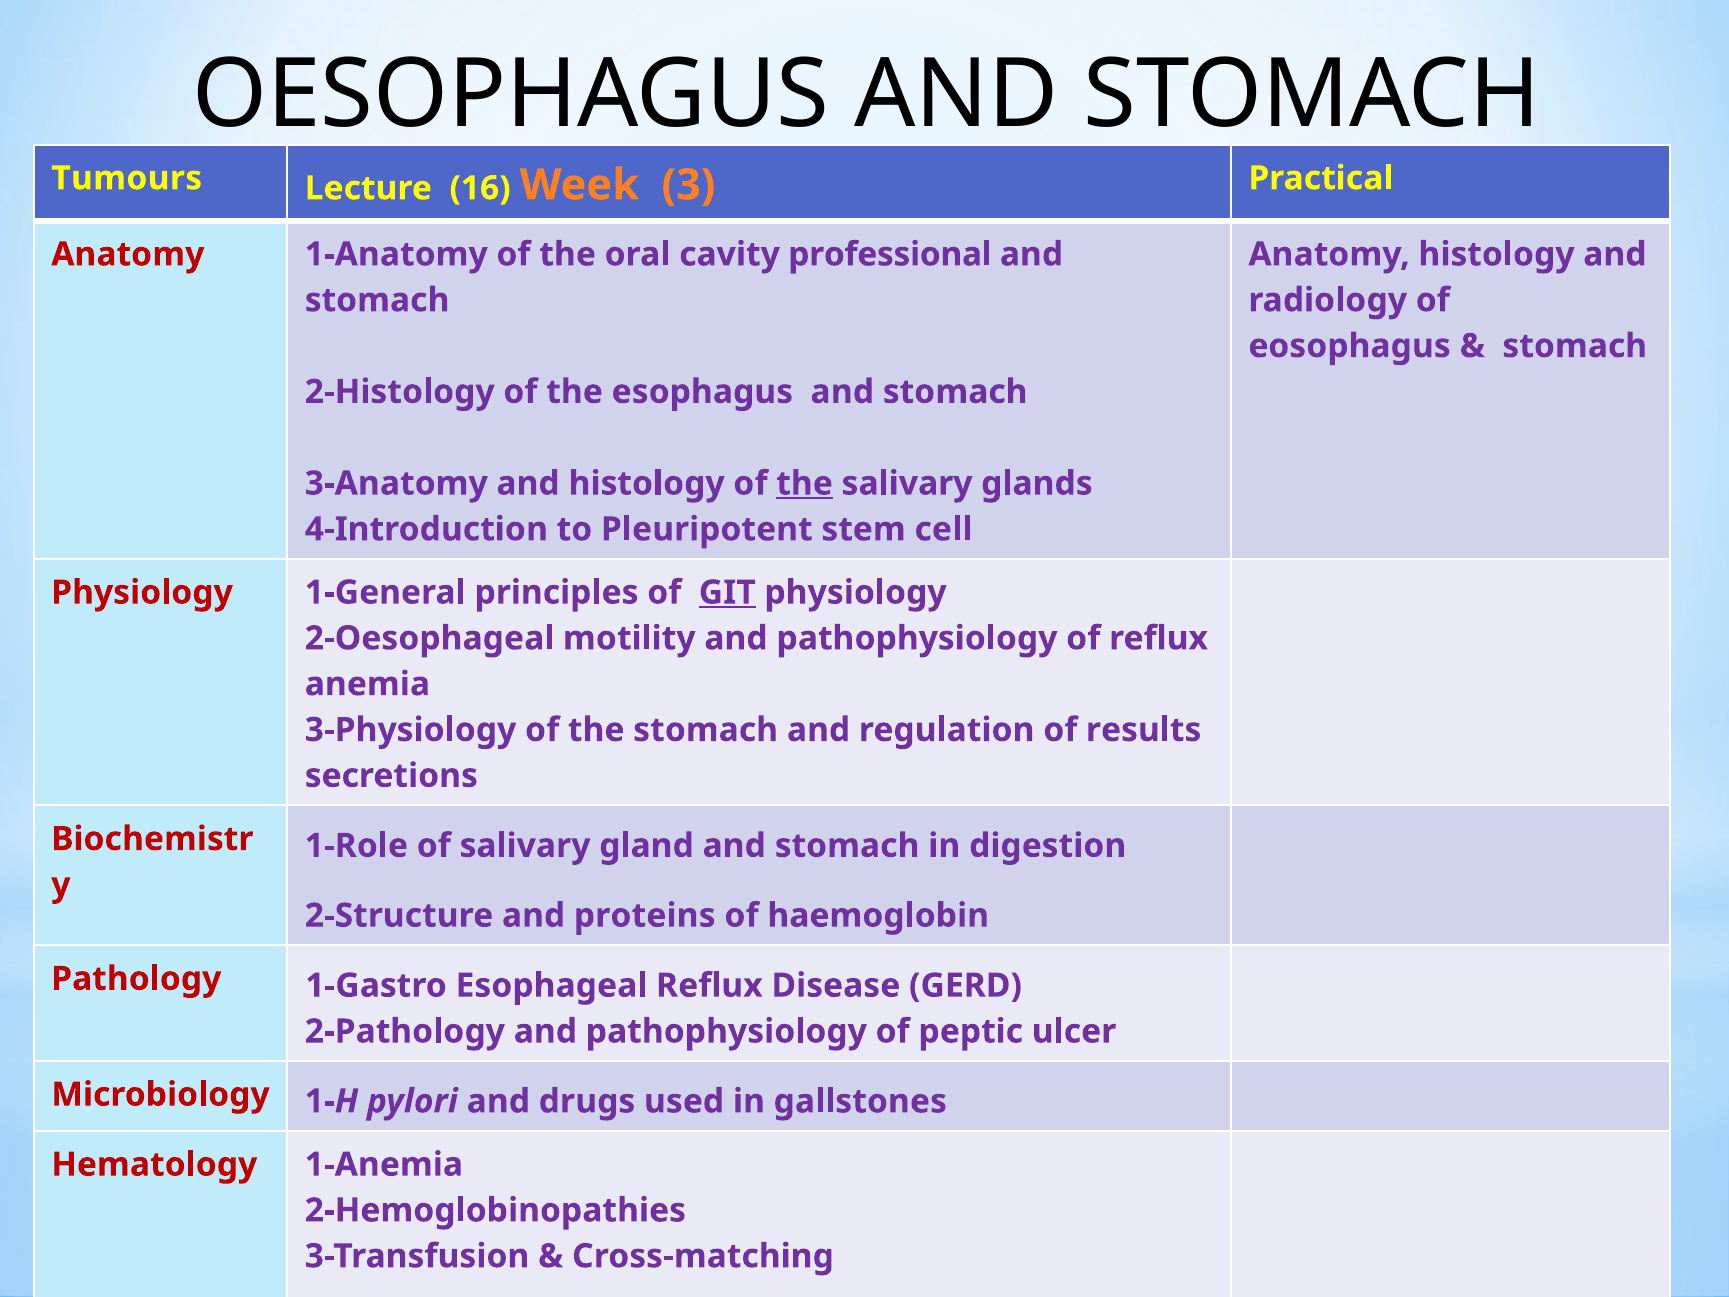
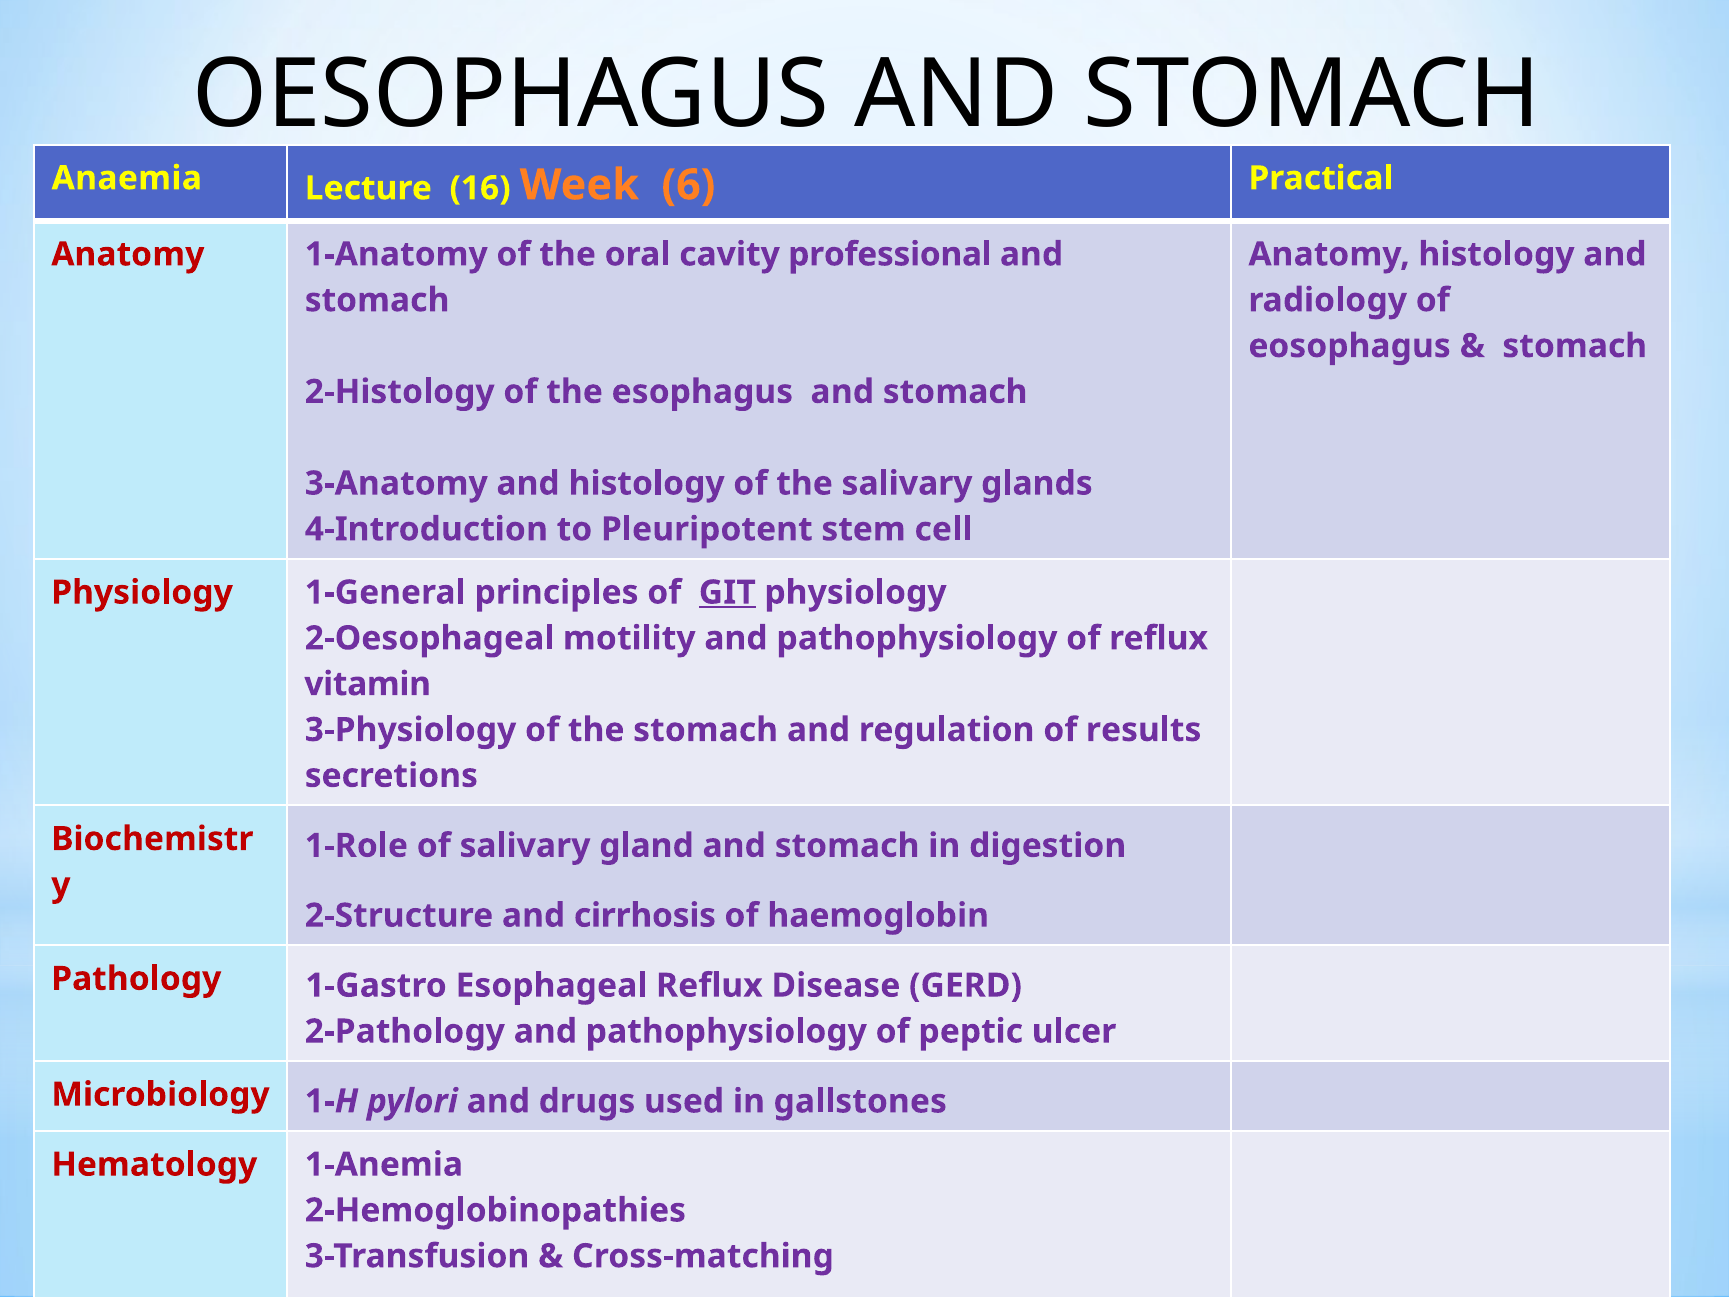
Tumours: Tumours -> Anaemia (127, 178)
3: 3 -> 6 (688, 185)
the underline: present -> none (805, 483)
anemia: anemia -> vitamin (368, 684)
proteins: proteins -> cirrhosis (645, 915)
